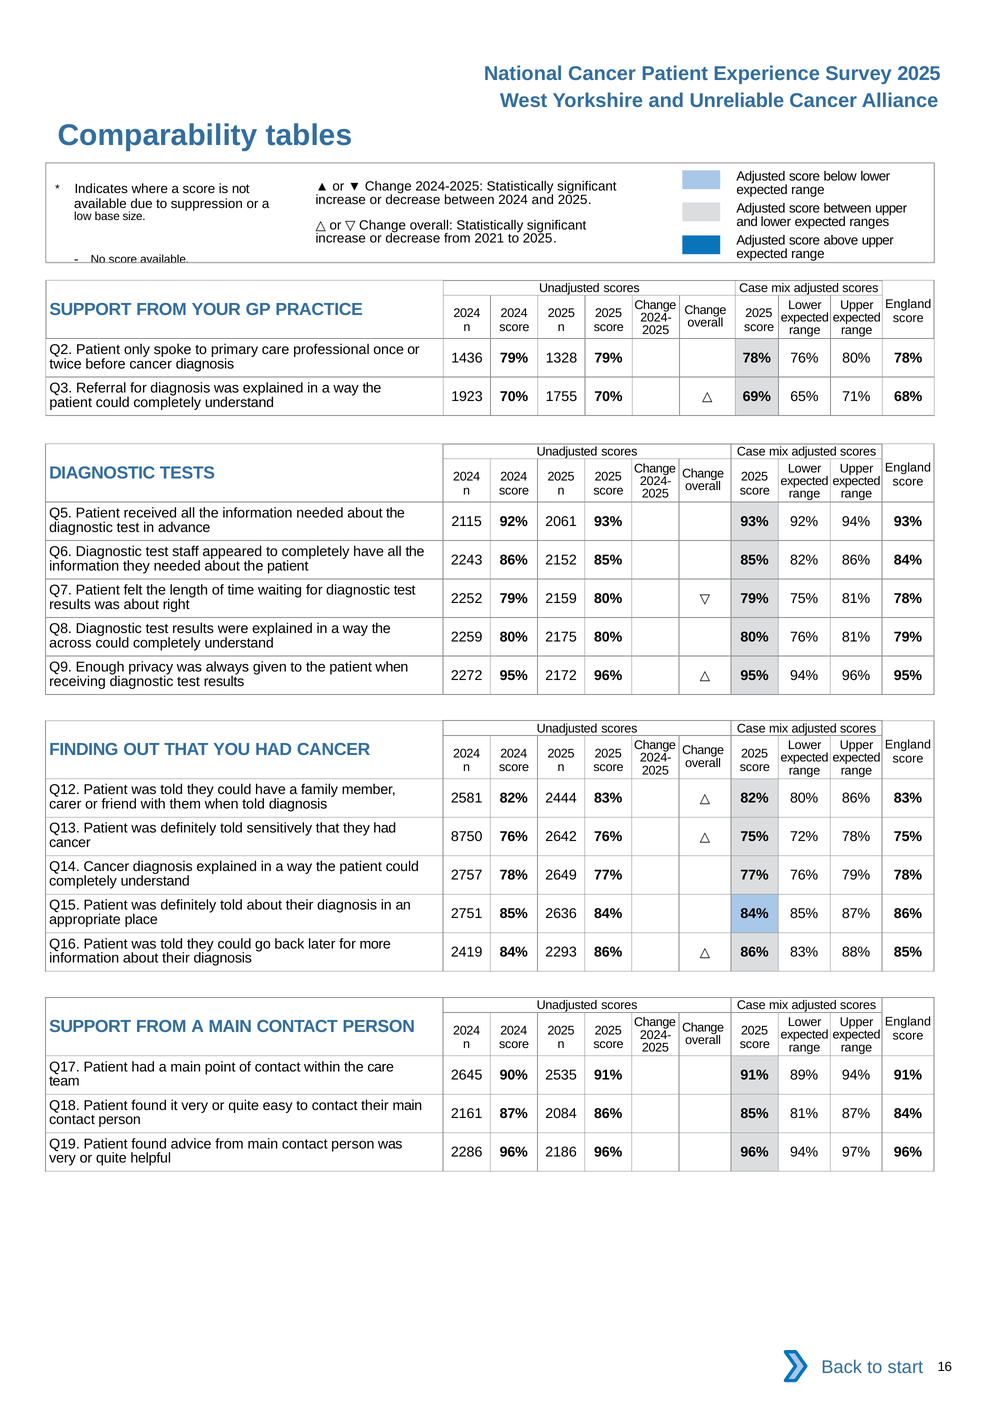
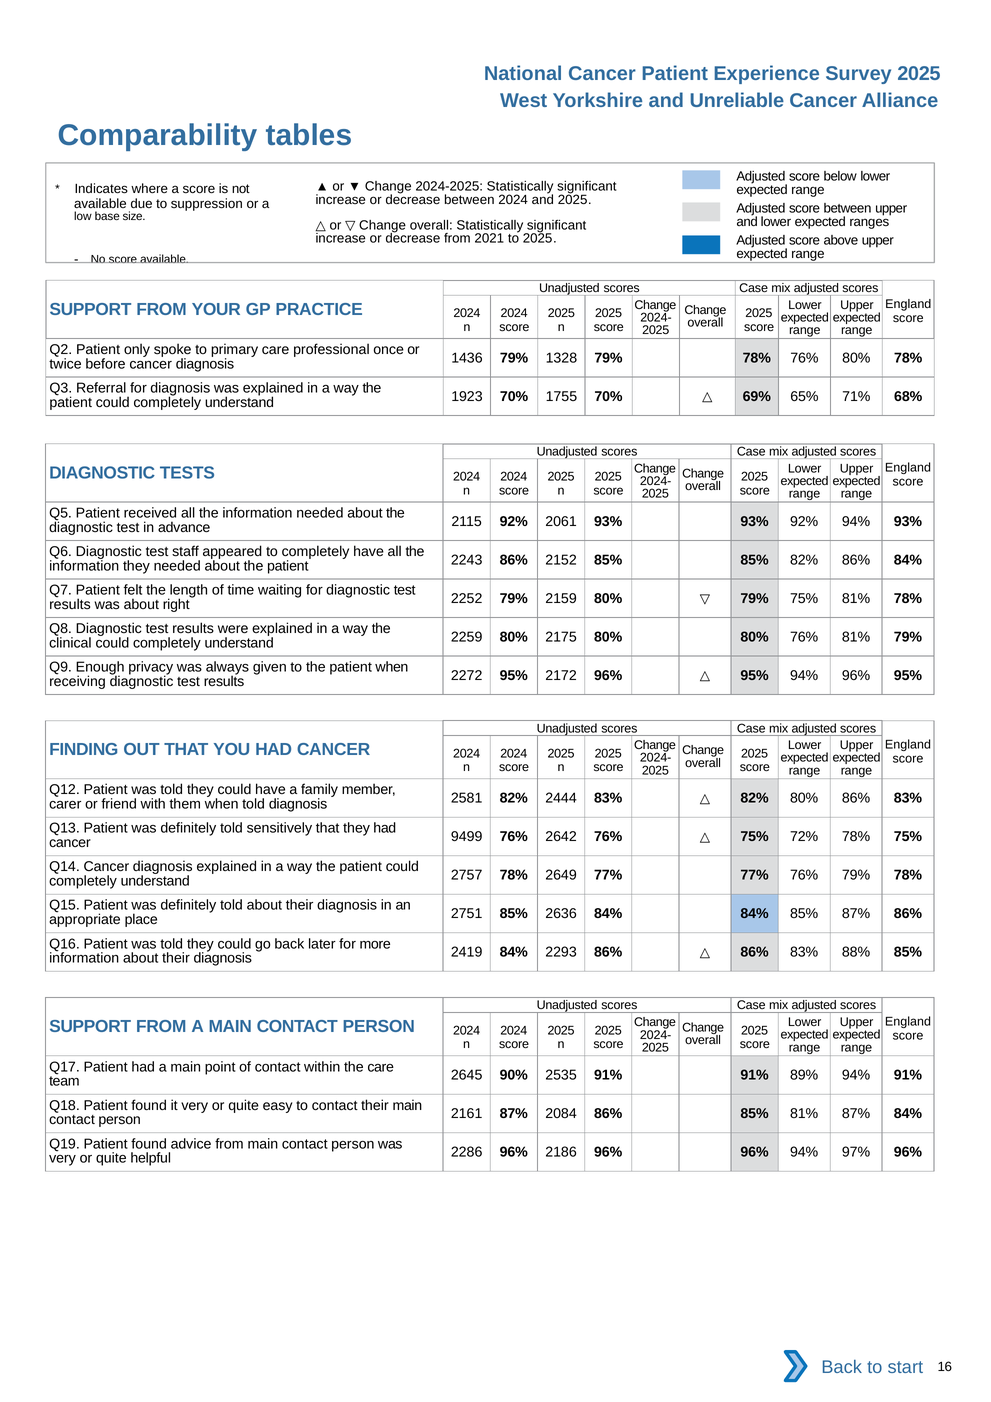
across: across -> clinical (70, 643)
8750: 8750 -> 9499 (467, 837)
